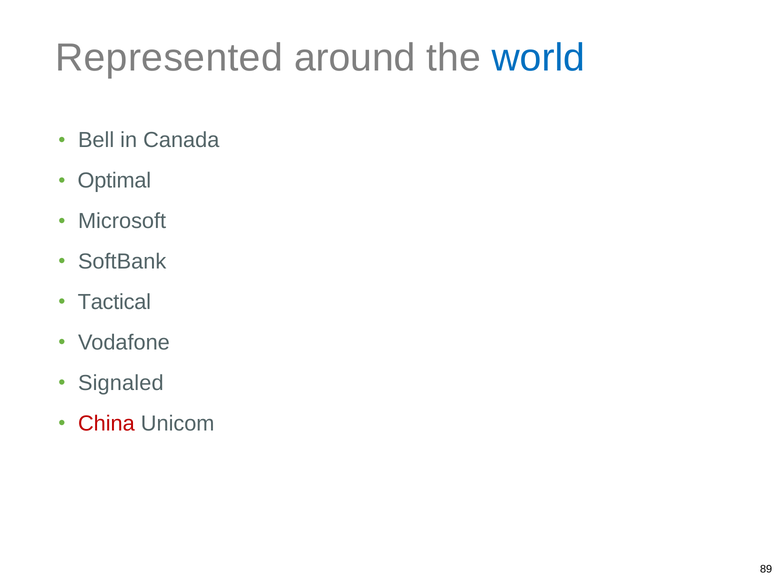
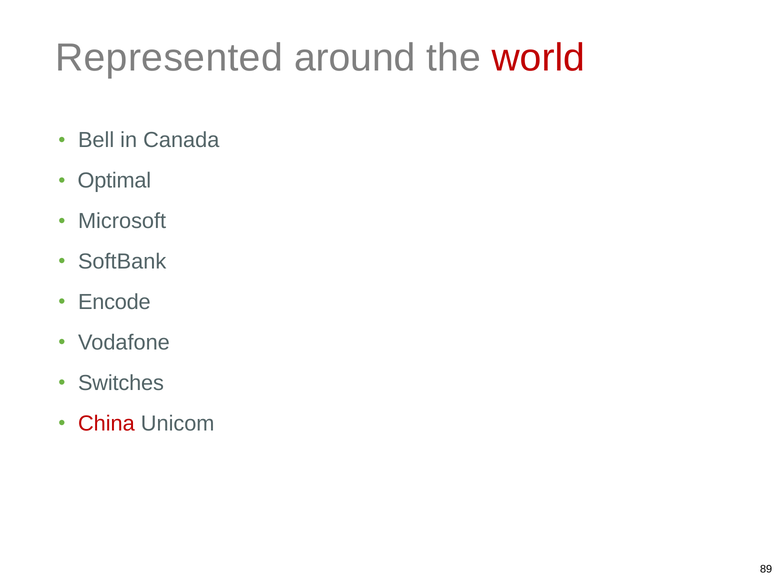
world colour: blue -> red (538, 58)
Tactical: Tactical -> Encode (114, 302)
Signaled: Signaled -> Switches (121, 383)
